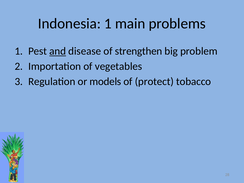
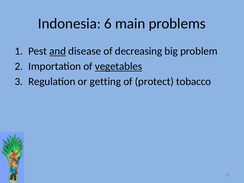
Indonesia 1: 1 -> 6 (108, 24)
strengthen: strengthen -> decreasing (139, 51)
vegetables underline: none -> present (119, 66)
models: models -> getting (105, 82)
